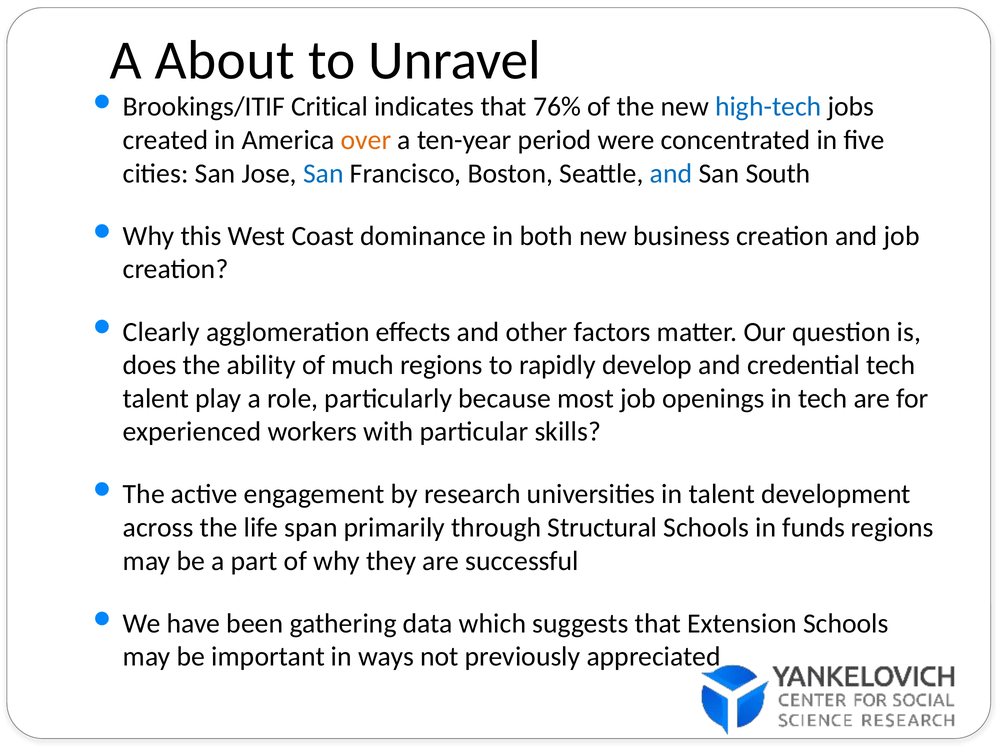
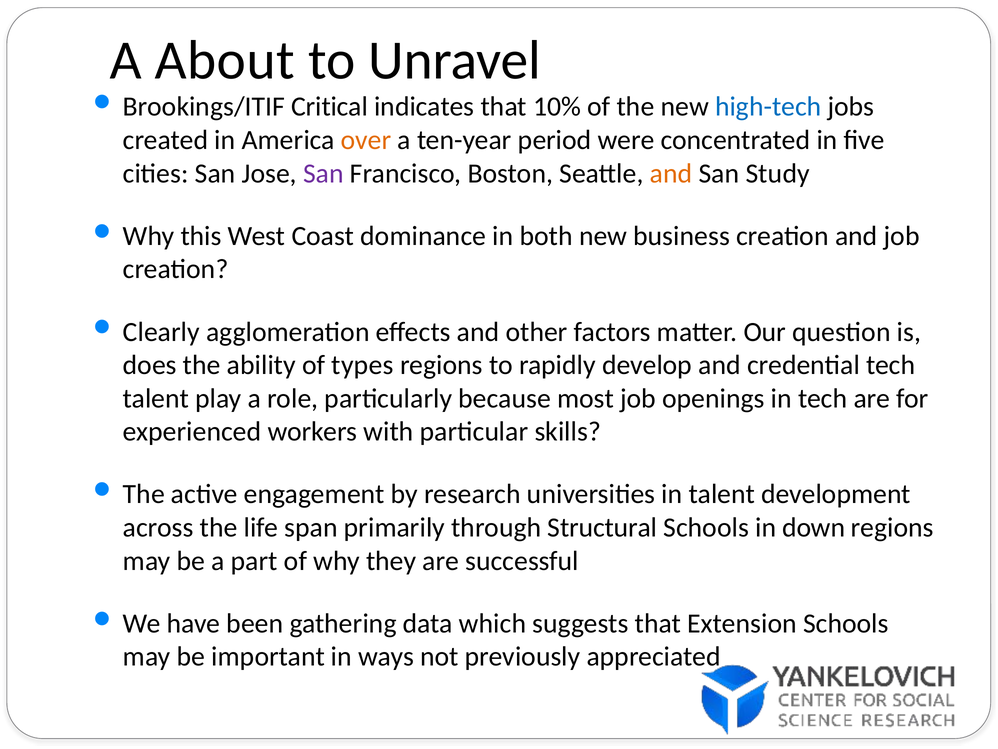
76%: 76% -> 10% (557, 107)
San colour: blue -> purple (323, 173)
and colour: blue -> orange (671, 173)
South: South -> Study (778, 173)
much: much -> types (363, 365)
funds: funds -> down (814, 527)
